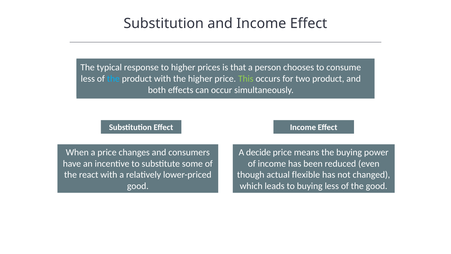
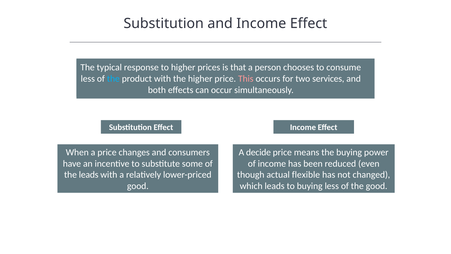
This colour: light green -> pink (246, 79)
two product: product -> services (328, 79)
the react: react -> leads (89, 175)
